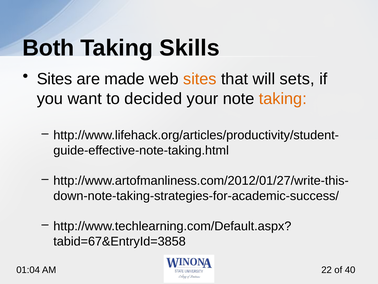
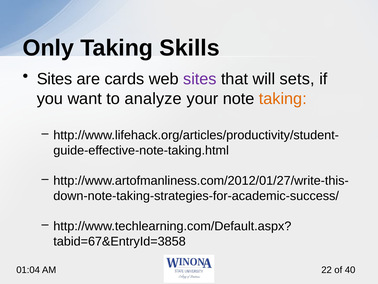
Both: Both -> Only (48, 48)
made: made -> cards (124, 79)
sites colour: orange -> purple (200, 79)
decided: decided -> analyze (153, 98)
